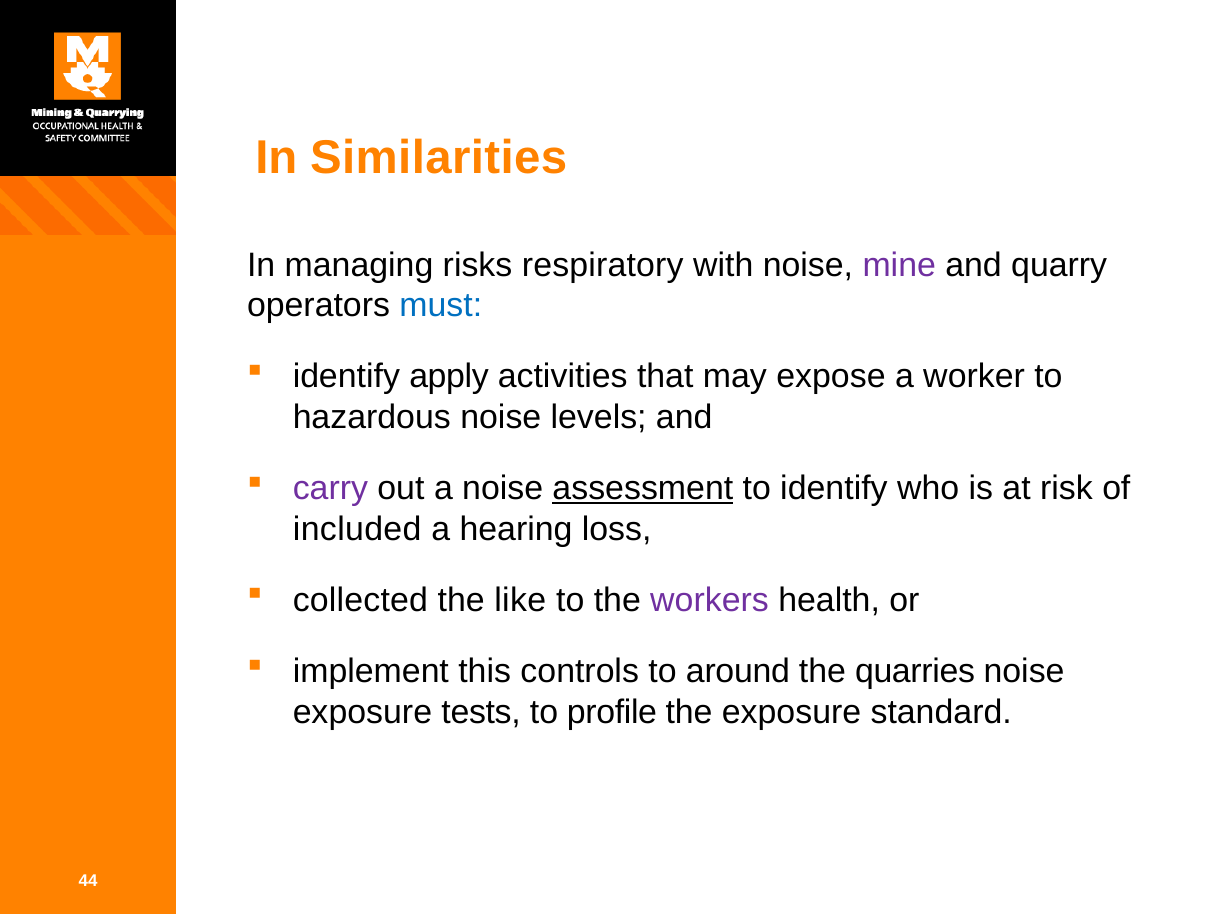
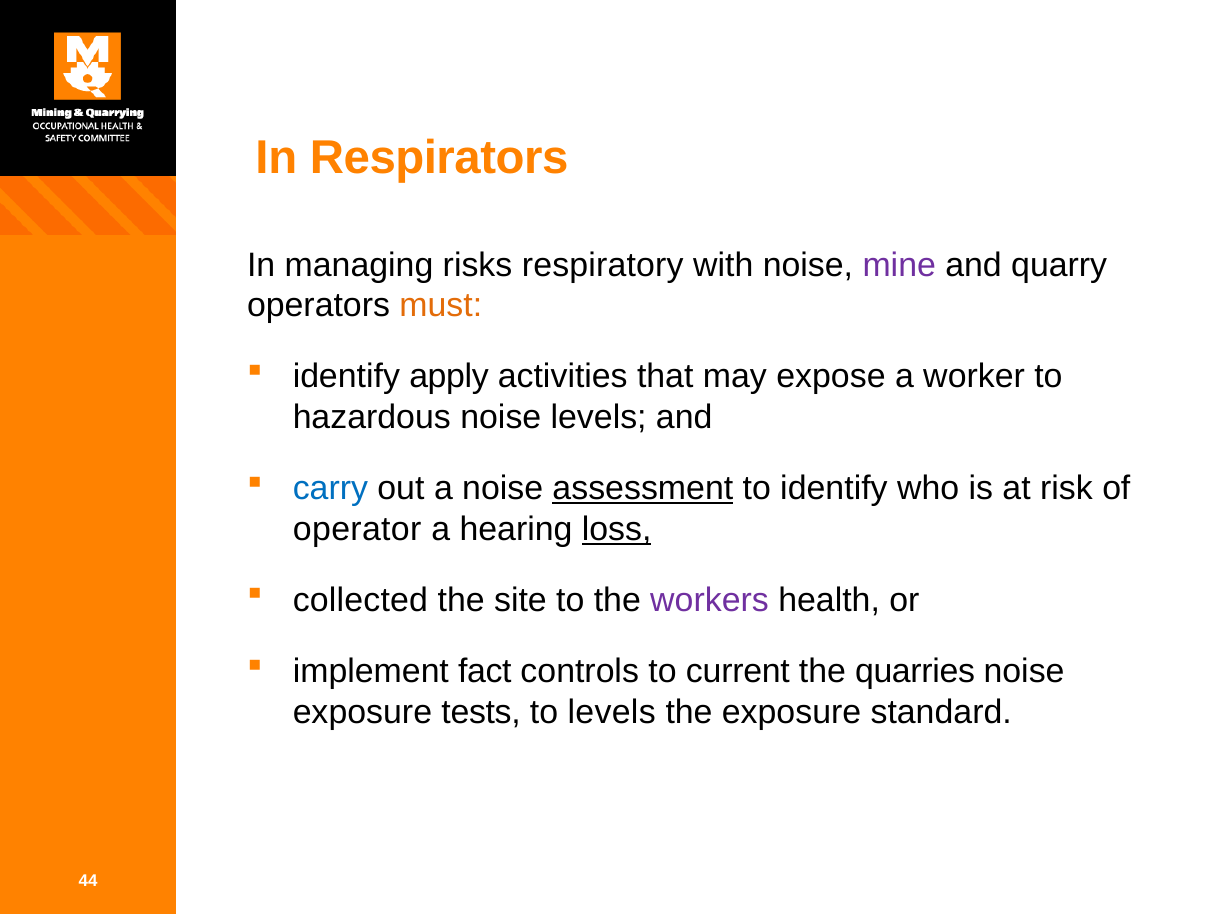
Similarities: Similarities -> Respirators (439, 157)
must colour: blue -> orange (441, 306)
carry colour: purple -> blue (330, 488)
included: included -> operator (357, 529)
loss underline: none -> present (617, 529)
like: like -> site (520, 600)
this: this -> fact (485, 671)
around: around -> current (738, 671)
to profile: profile -> levels (612, 712)
